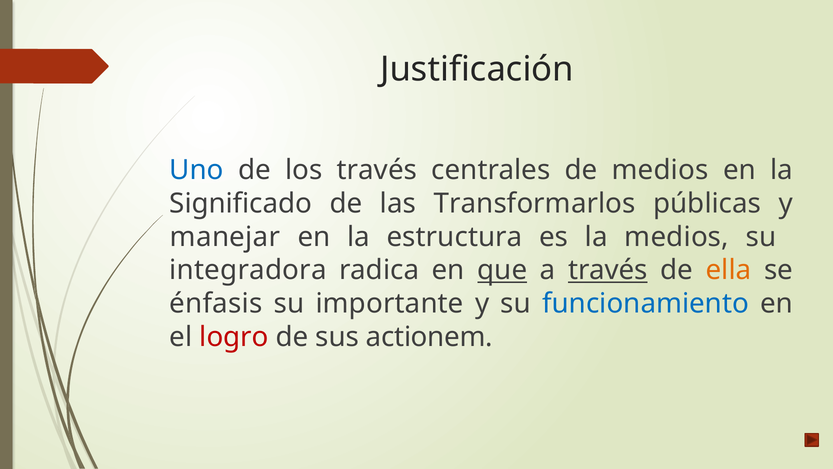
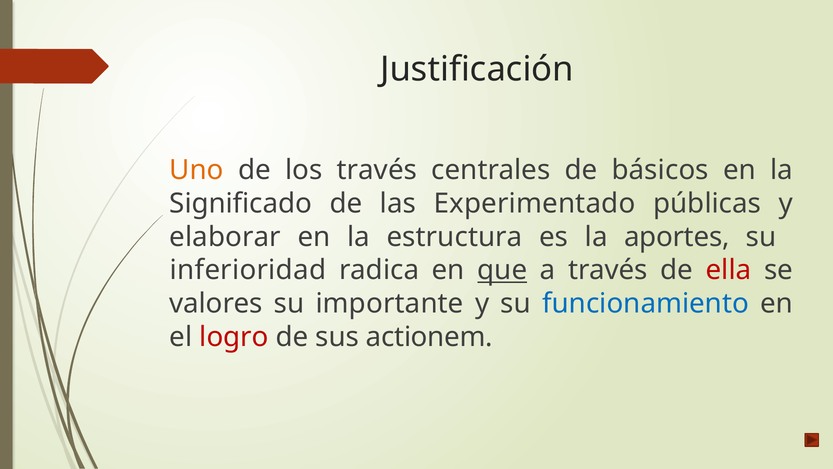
Uno colour: blue -> orange (197, 170)
de medios: medios -> básicos (660, 170)
Transformarlos: Transformarlos -> Experimentado (535, 203)
manejar: manejar -> elaborar (225, 237)
la medios: medios -> aportes (677, 237)
integradora: integradora -> inferioridad (248, 270)
través underline: present -> none (608, 270)
ella colour: orange -> red (729, 270)
énfasis: énfasis -> valores (216, 303)
